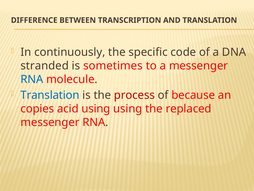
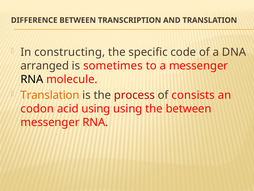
continuously: continuously -> constructing (70, 52)
stranded: stranded -> arranged (45, 66)
RNA colour: blue -> black (32, 79)
Translation colour: blue -> orange (50, 95)
because: because -> consists (193, 95)
copies: copies -> codon (37, 108)
the replaced: replaced -> between (189, 108)
